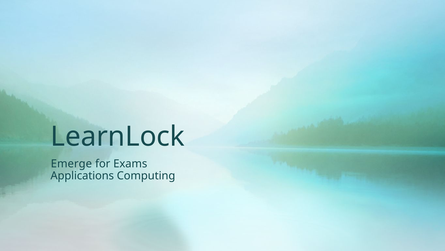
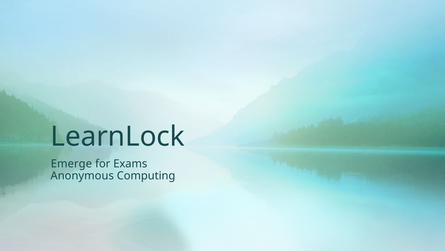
Applications: Applications -> Anonymous (82, 175)
